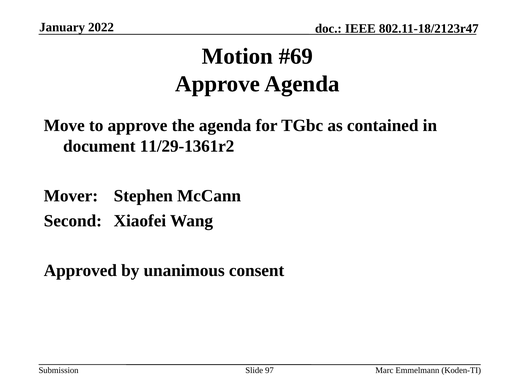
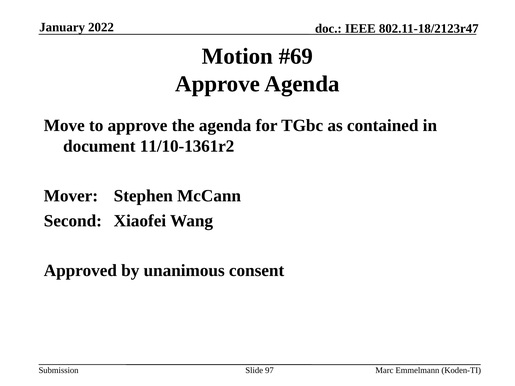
11/29-1361r2: 11/29-1361r2 -> 11/10-1361r2 (187, 146)
